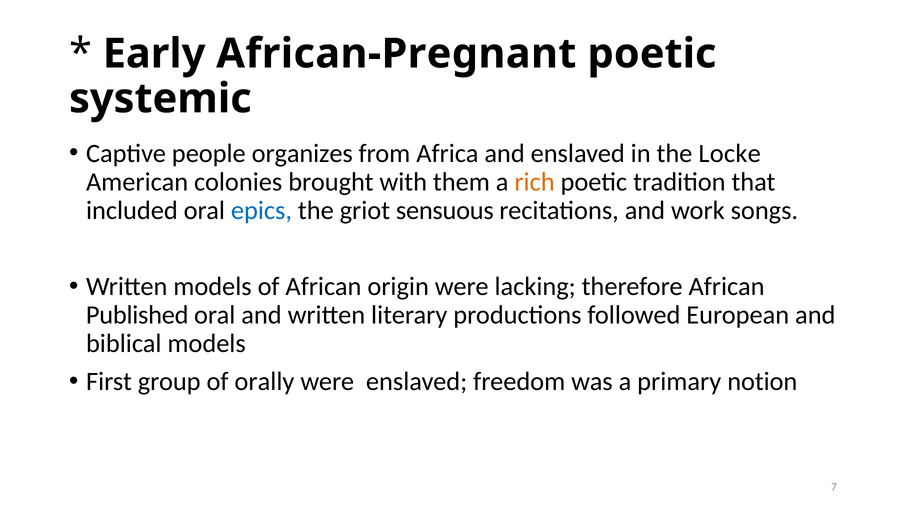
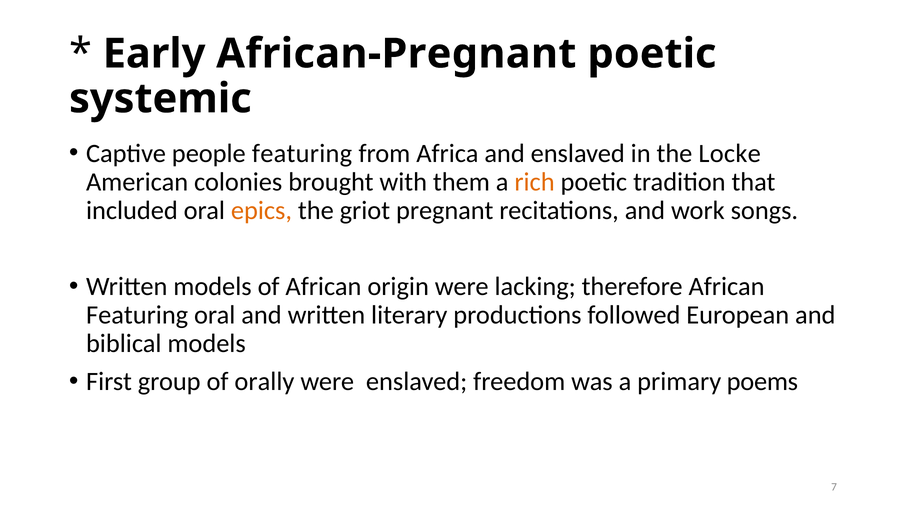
people organizes: organizes -> featuring (302, 153)
epics colour: blue -> orange (261, 210)
sensuous: sensuous -> pregnant (445, 210)
Published: Published -> Featuring (137, 315)
notion: notion -> poems (762, 381)
